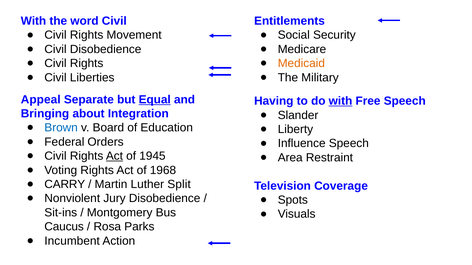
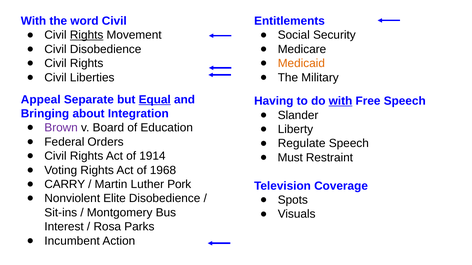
Rights underline: none -> present (87, 35)
Brown colour: blue -> purple (61, 128)
Influence: Influence -> Regulate (302, 144)
Act underline: present -> none (114, 156)
1945: 1945 -> 1914 (152, 156)
Area: Area -> Must (290, 158)
Split: Split -> Pork (179, 185)
Jury: Jury -> Elite (115, 199)
Caucus: Caucus -> Interest (64, 227)
